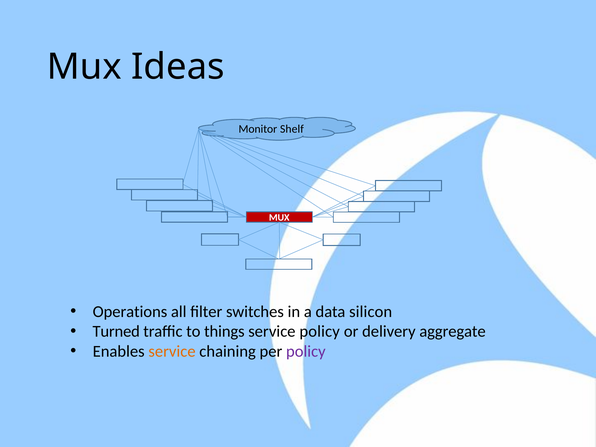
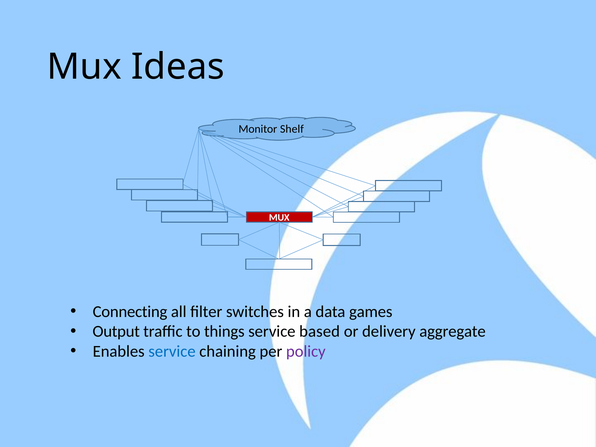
Operations: Operations -> Connecting (130, 312)
silicon: silicon -> games (371, 312)
Turned: Turned -> Output (116, 332)
service policy: policy -> based (320, 332)
service colour: orange -> blue (172, 351)
